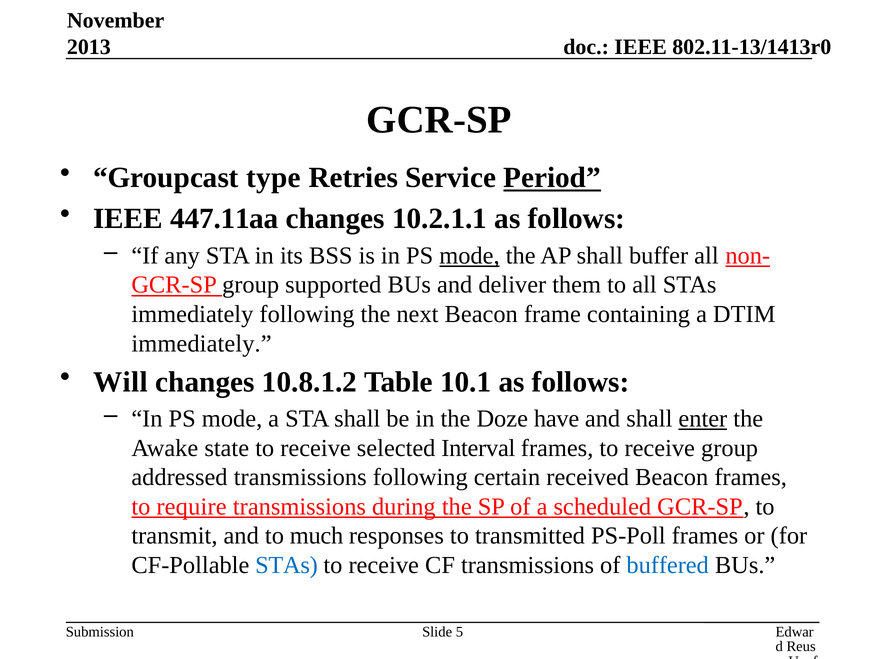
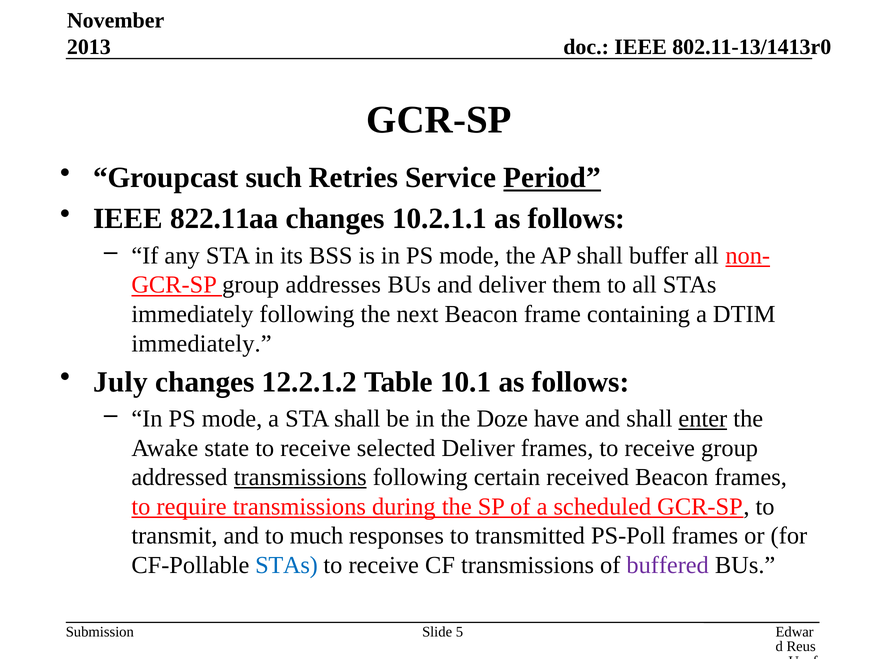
type: type -> such (274, 178)
447.11aa: 447.11aa -> 822.11aa (224, 219)
mode underline: present -> none (469, 255)
supported: supported -> addresses (333, 285)
Will: Will -> July (120, 382)
10.8.1.2: 10.8.1.2 -> 12.2.1.2 (310, 382)
selected Interval: Interval -> Deliver (478, 448)
transmissions underline: none -> present (300, 477)
buffered colour: blue -> purple (668, 565)
